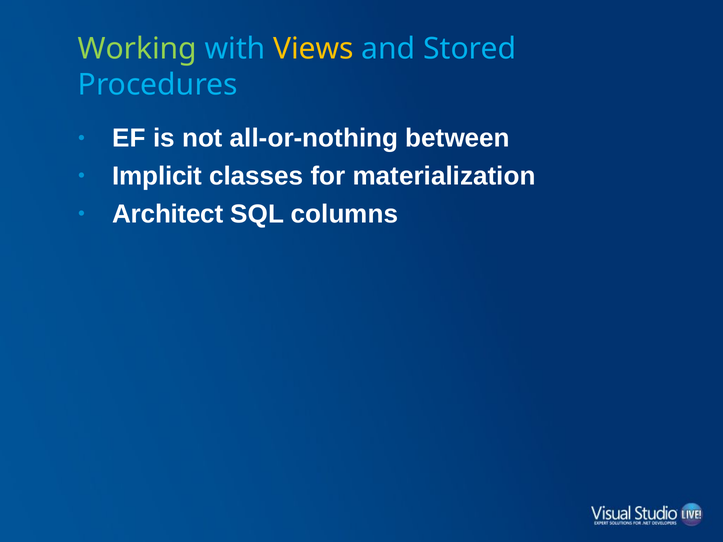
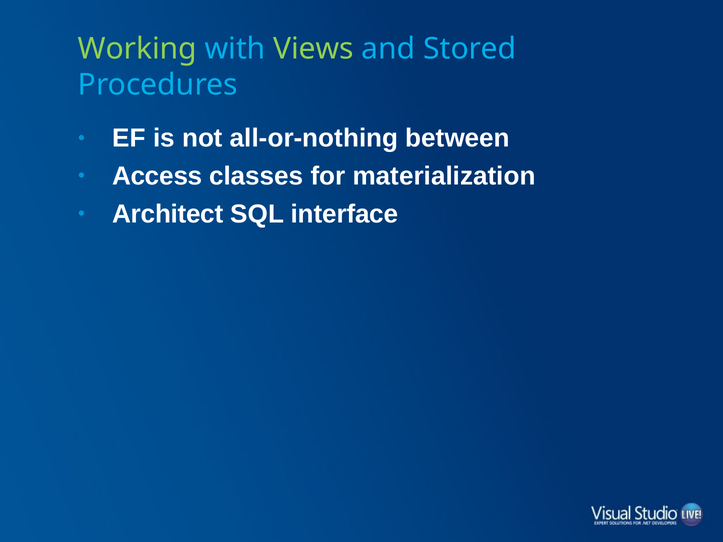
Views colour: yellow -> light green (314, 49)
Implicit: Implicit -> Access (157, 176)
columns: columns -> interface (345, 214)
